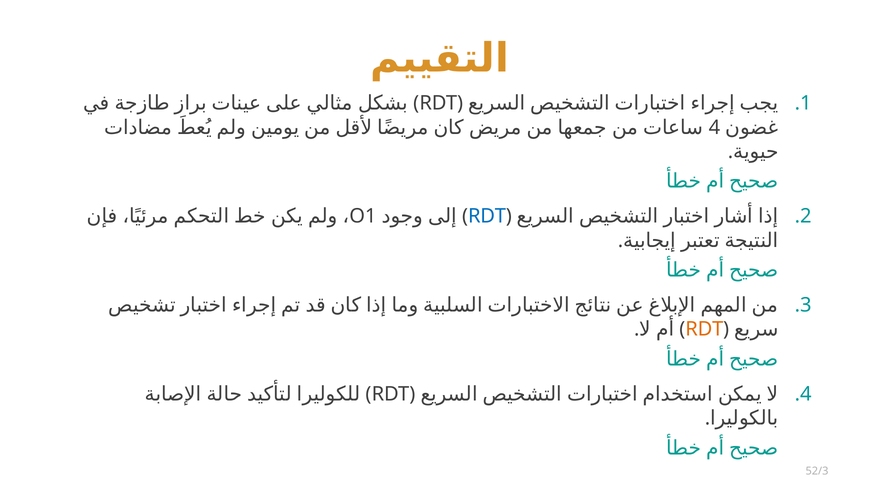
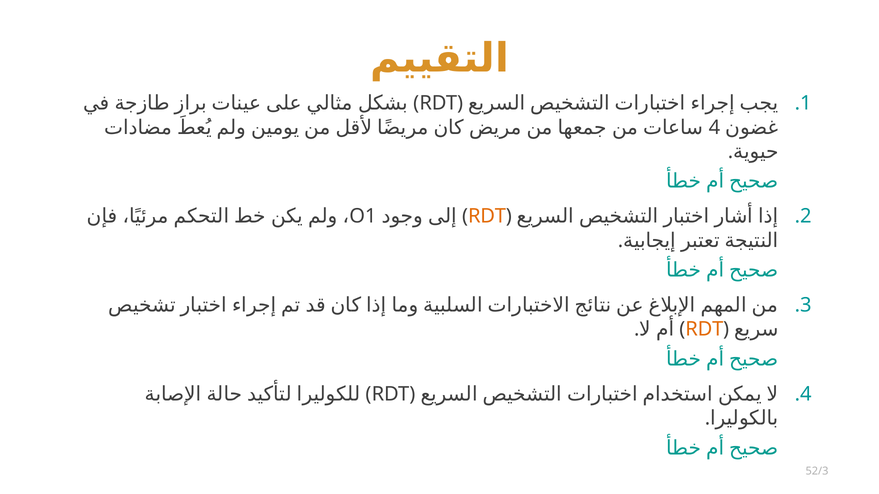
RDT colour: blue -> orange (487, 217)
